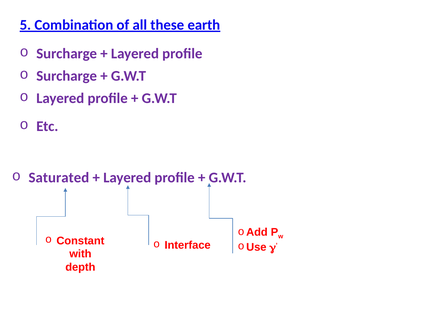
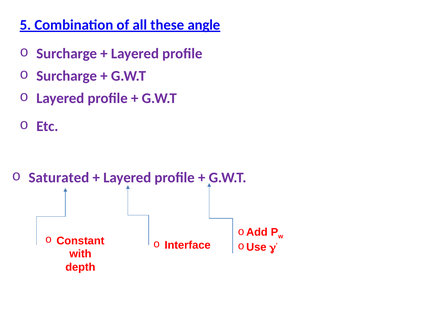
earth: earth -> angle (204, 25)
